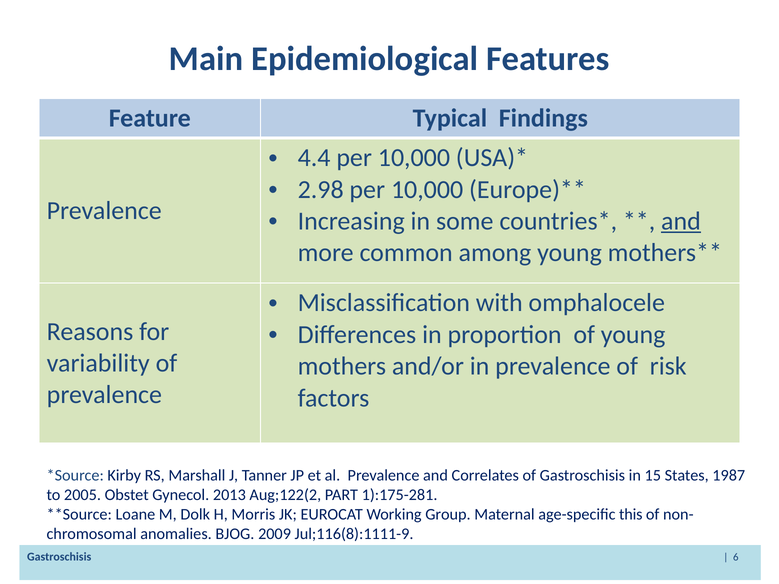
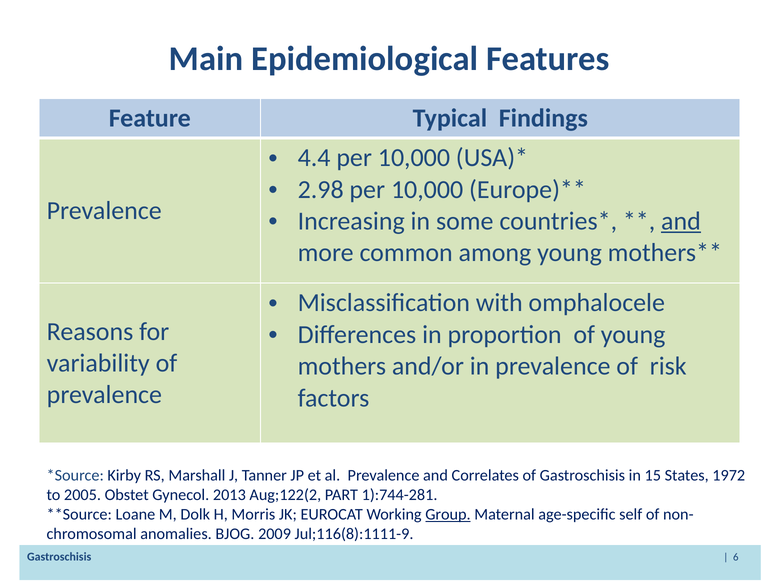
1987: 1987 -> 1972 (729, 476)
1):175-281: 1):175-281 -> 1):744-281 (400, 495)
Group underline: none -> present (448, 515)
this: this -> self (631, 515)
